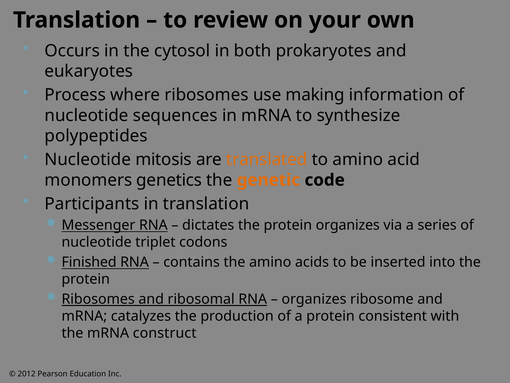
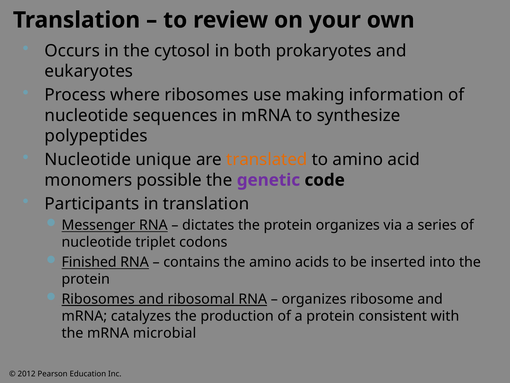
mitosis: mitosis -> unique (163, 159)
genetics: genetics -> possible (169, 180)
genetic colour: orange -> purple (268, 180)
construct: construct -> microbial (165, 333)
